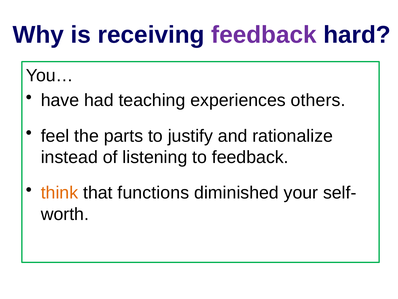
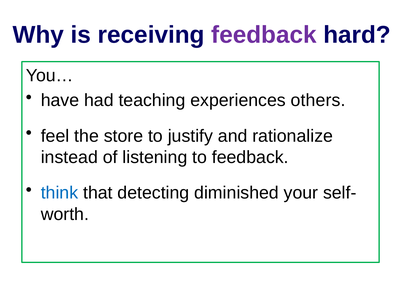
parts: parts -> store (123, 136)
think colour: orange -> blue (59, 193)
functions: functions -> detecting (153, 193)
